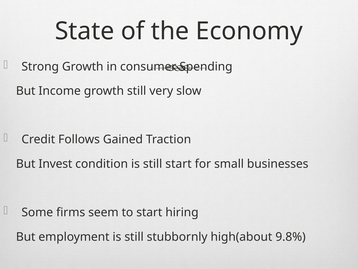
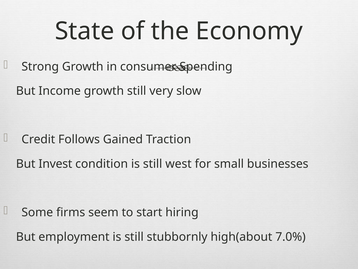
still start: start -> west (179, 164)
9.8%: 9.8% -> 7.0% (291, 236)
